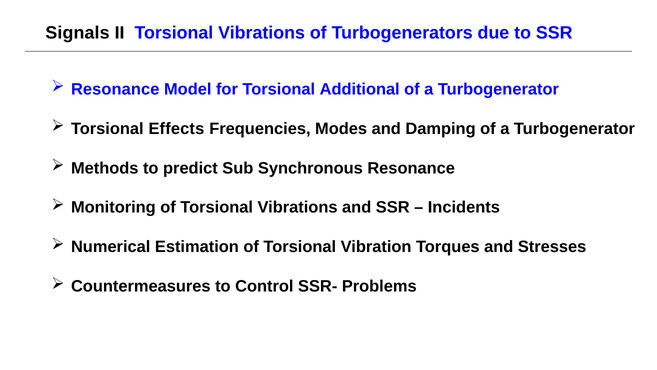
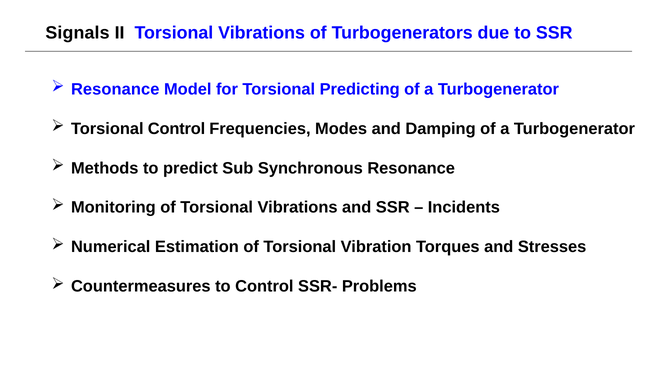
Additional: Additional -> Predicting (360, 89)
Torsional Effects: Effects -> Control (177, 128)
